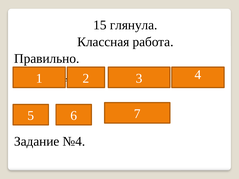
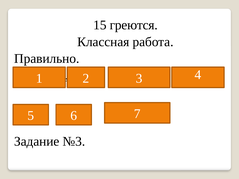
глянула: глянула -> греются (134, 25)
№4: №4 -> №3 (74, 142)
